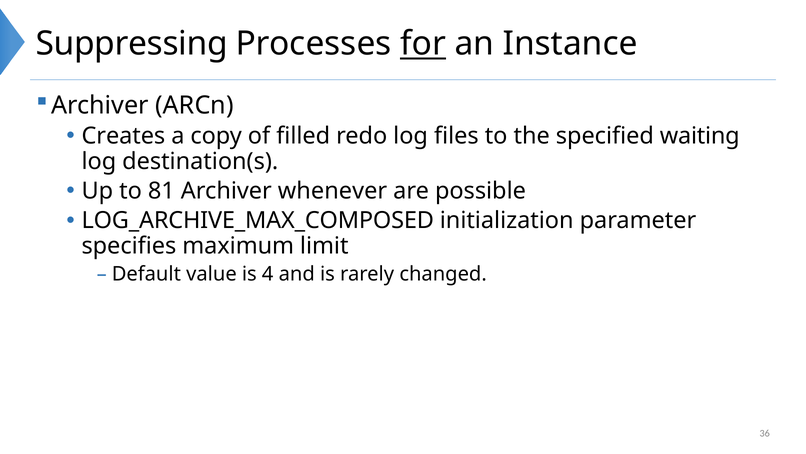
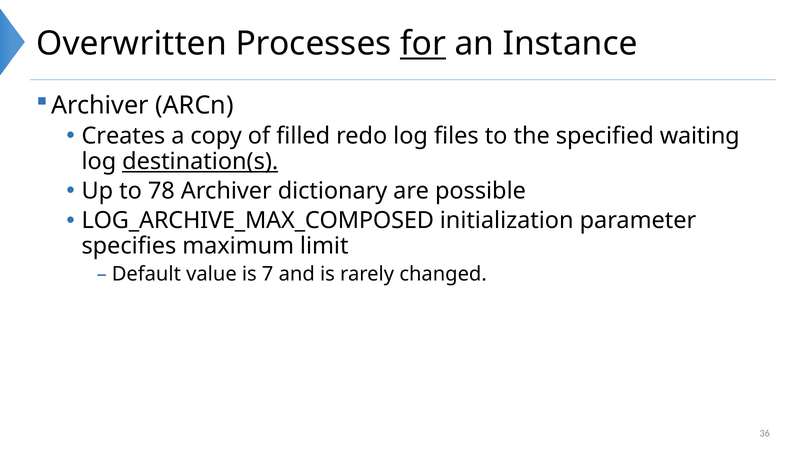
Suppressing: Suppressing -> Overwritten (132, 44)
destination(s underline: none -> present (200, 161)
81: 81 -> 78 (161, 191)
whenever: whenever -> dictionary (333, 191)
4: 4 -> 7 (268, 273)
